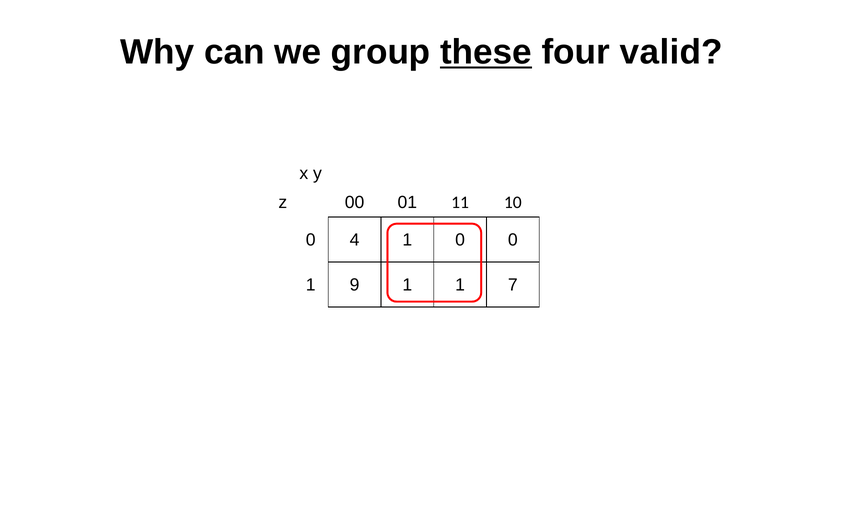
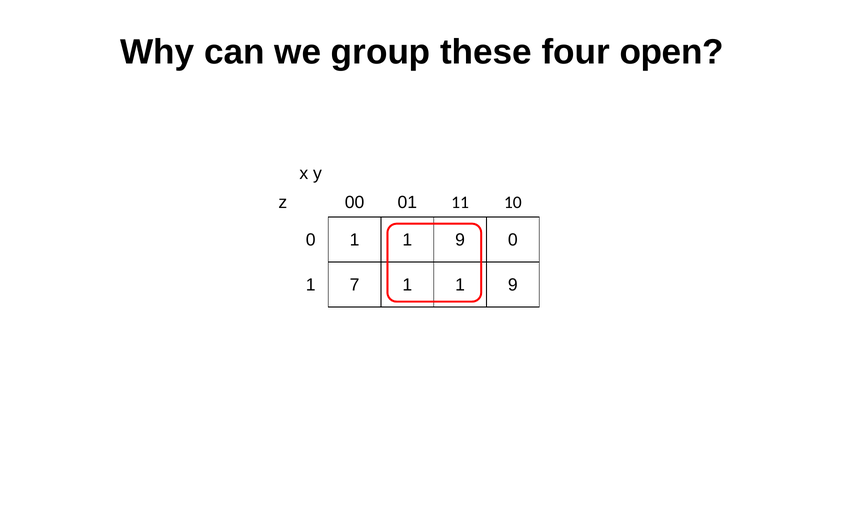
these underline: present -> none (486, 52)
valid: valid -> open (672, 52)
4: 4 -> 1 (355, 240)
0: 0 -> 9 (460, 240)
9: 9 -> 7 (355, 285)
7: 7 -> 9 (513, 285)
